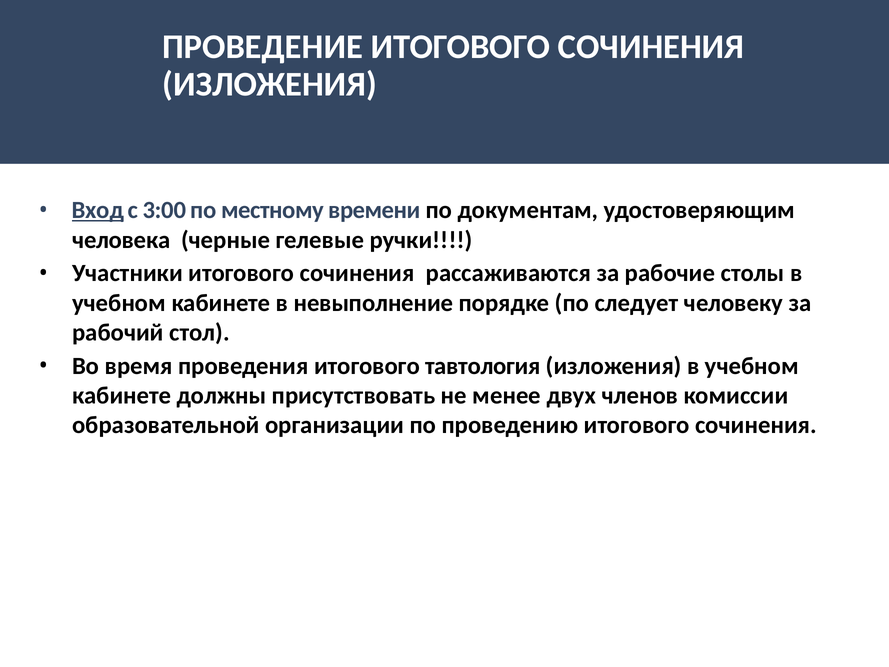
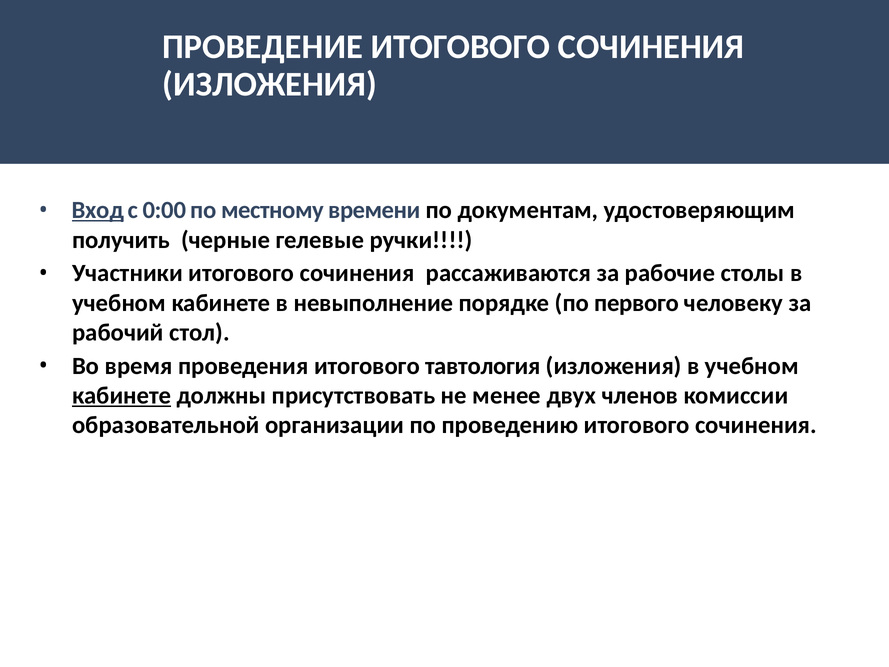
3:00: 3:00 -> 0:00 (164, 210)
человека: человека -> получить (121, 240)
следует: следует -> первого (637, 303)
кабинете underline: none -> present (122, 395)
